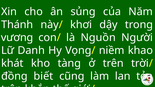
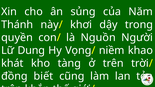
vương: vương -> quyền (17, 38)
Danh: Danh -> Dung (31, 50)
